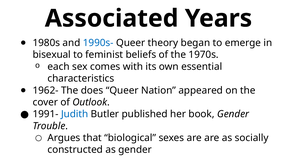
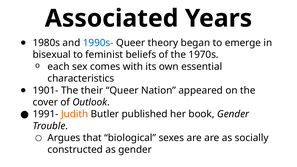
1962-: 1962- -> 1901- (46, 90)
does: does -> their (92, 90)
Judith colour: blue -> orange (75, 114)
